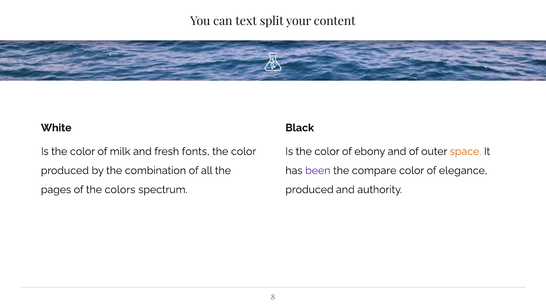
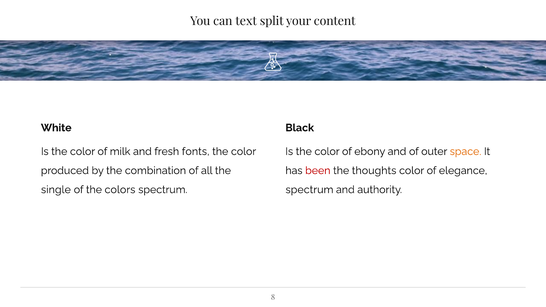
been colour: purple -> red (318, 171)
compare: compare -> thoughts (374, 171)
pages: pages -> single (56, 190)
produced: produced -> spectrum (309, 190)
